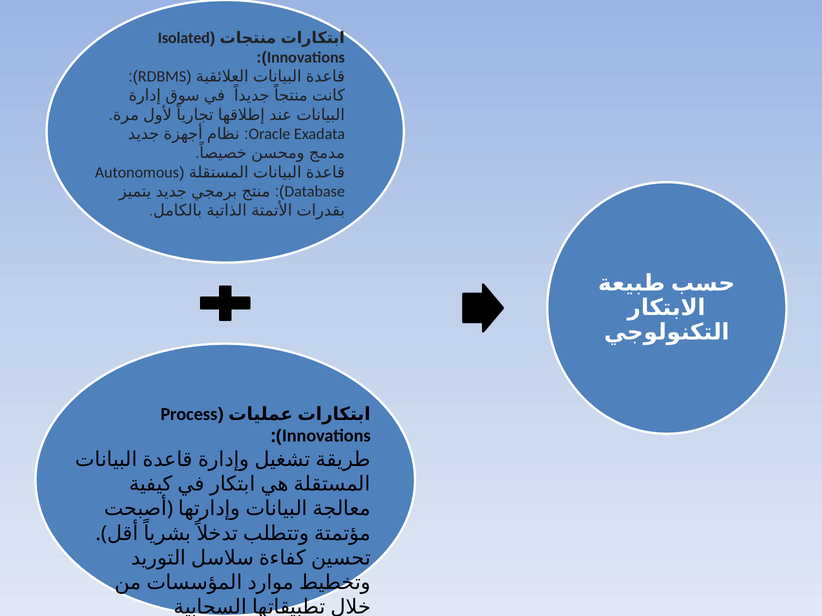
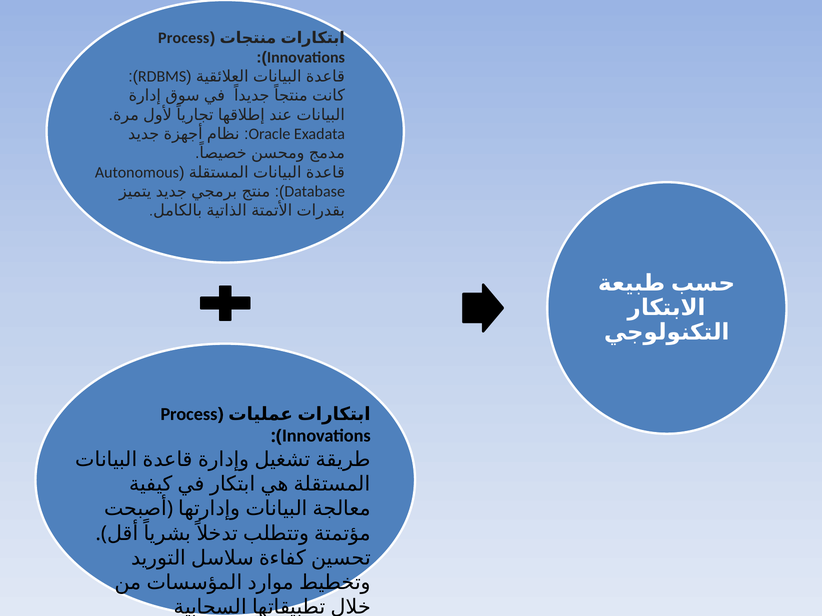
Isolated: Isolated -> Process (184, 38)
